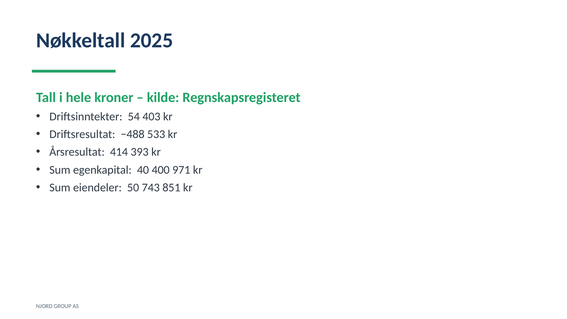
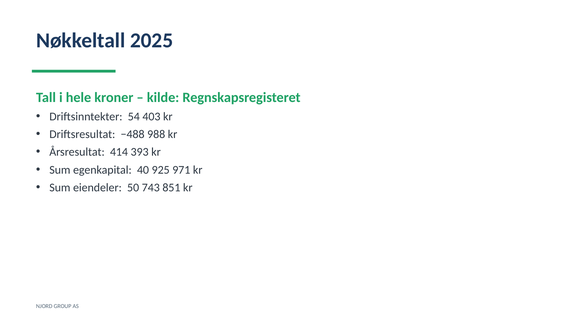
533: 533 -> 988 (156, 134)
400: 400 -> 925 (161, 170)
